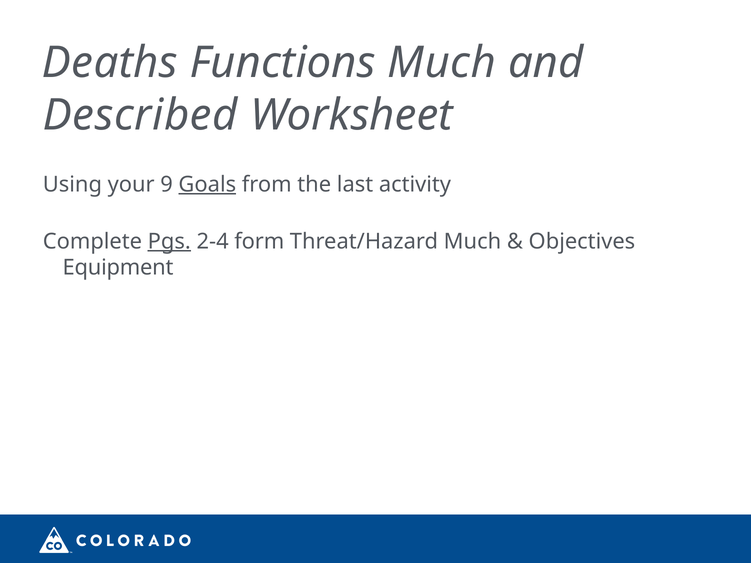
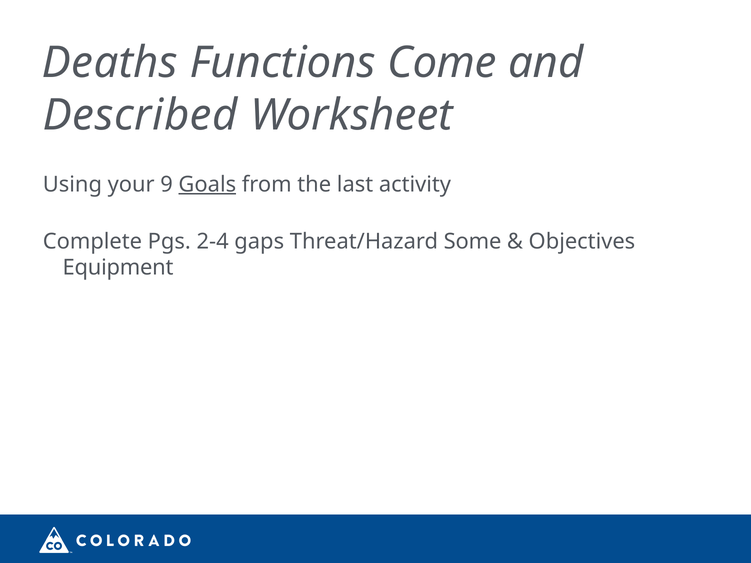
Functions Much: Much -> Come (442, 63)
Pgs underline: present -> none (169, 242)
form: form -> gaps (259, 242)
Threat/Hazard Much: Much -> Some (473, 242)
